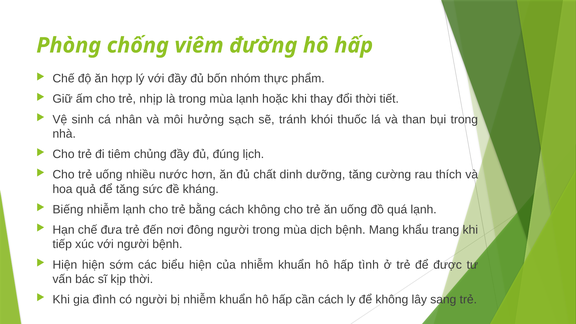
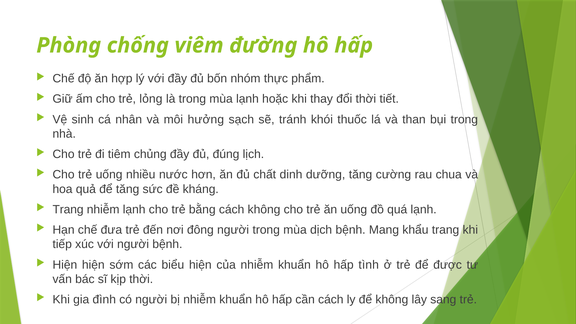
nhịp: nhịp -> lỏng (151, 99)
thích: thích -> chua (449, 175)
Biếng: Biếng -> Trang (68, 209)
